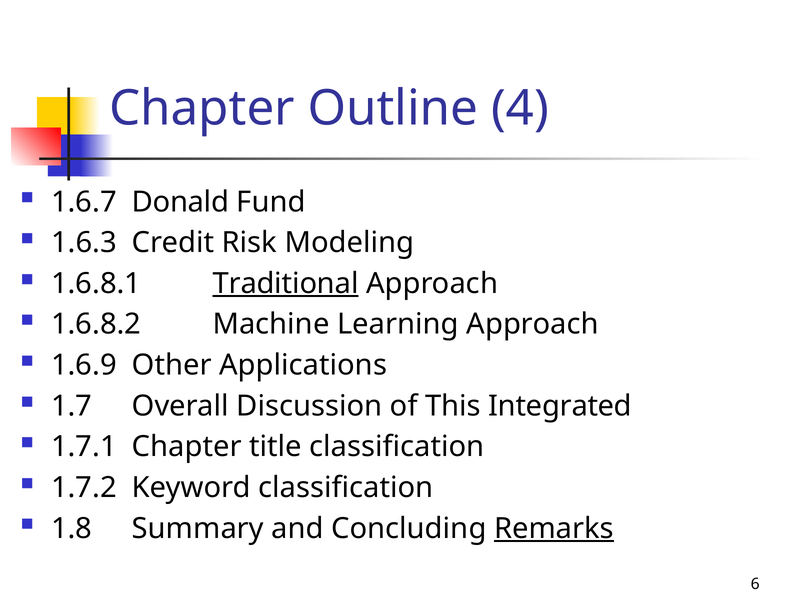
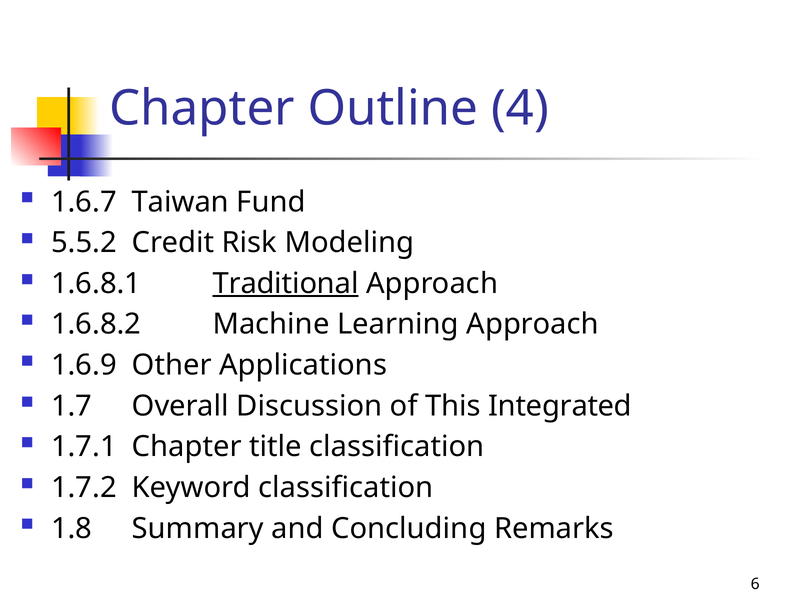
Donald: Donald -> Taiwan (180, 202)
1.6.3: 1.6.3 -> 5.5.2 (84, 243)
Remarks underline: present -> none (554, 528)
